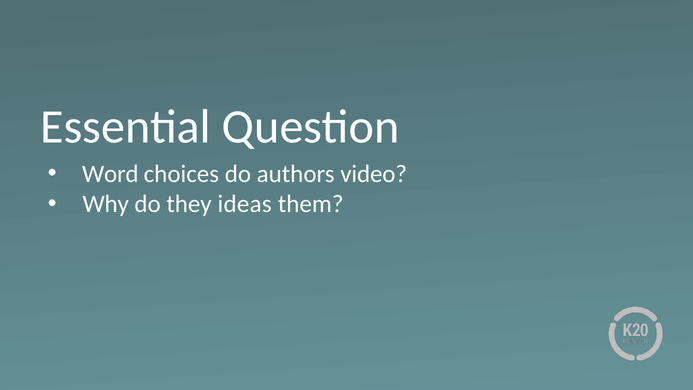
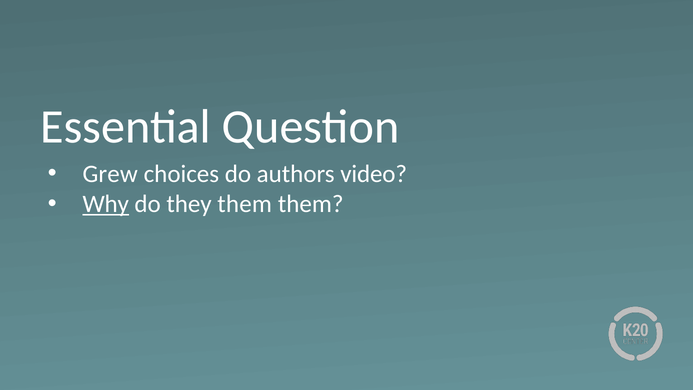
Word: Word -> Grew (110, 174)
Why underline: none -> present (106, 204)
they ideas: ideas -> them (245, 204)
